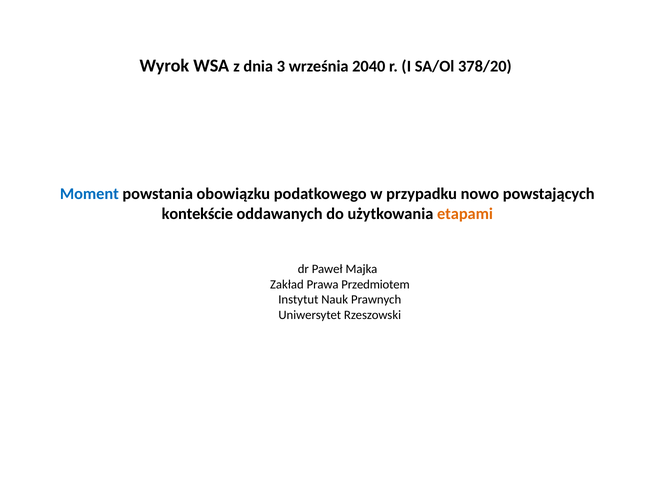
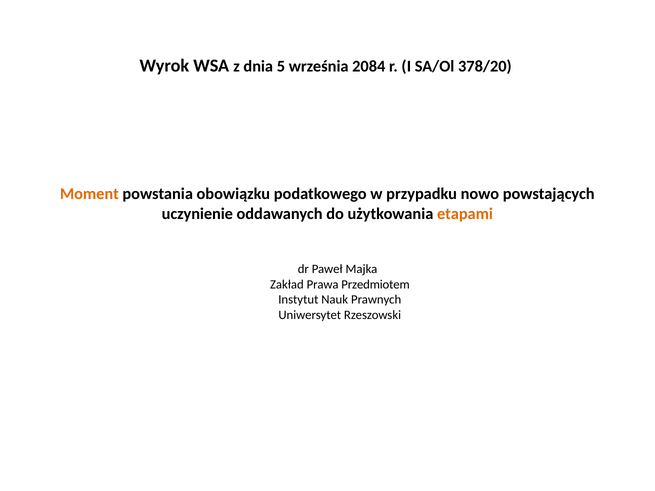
3: 3 -> 5 (281, 66)
2040: 2040 -> 2084 (369, 66)
Moment colour: blue -> orange (89, 194)
kontekście: kontekście -> uczynienie (197, 214)
